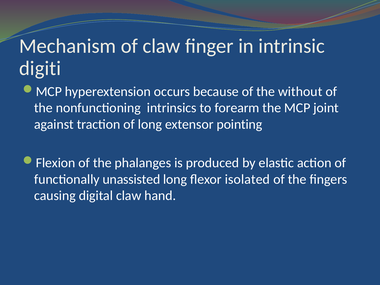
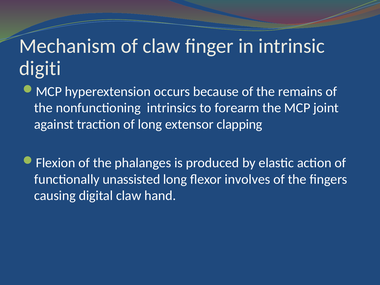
without: without -> remains (300, 91)
pointing: pointing -> clapping (240, 124)
isolated: isolated -> involves (247, 179)
